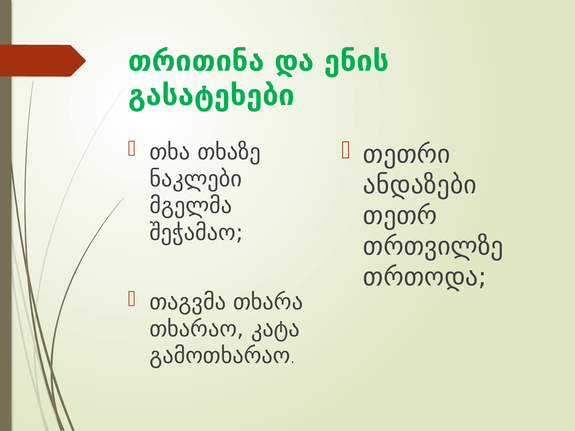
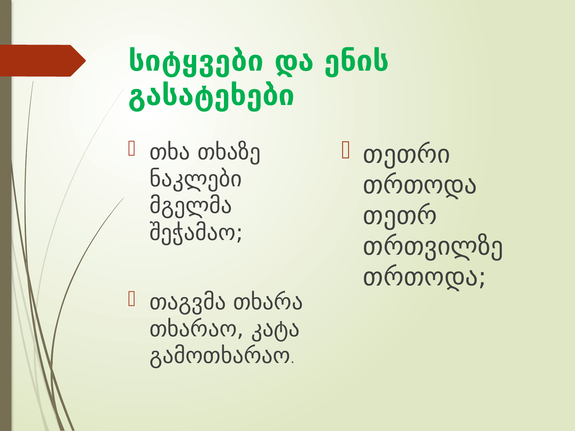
თრითინა: თრითინა -> სიტყვები (196, 61)
ანდაზები: ანდაზები -> თრთოდა (420, 185)
